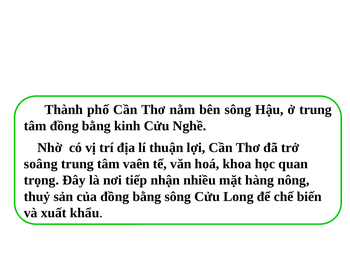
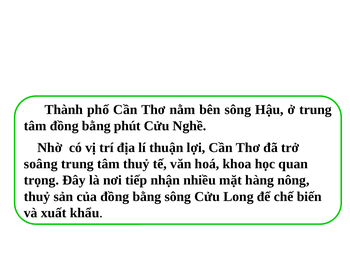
kinh: kinh -> phút (127, 126)
tâm vaên: vaên -> thuỷ (136, 164)
